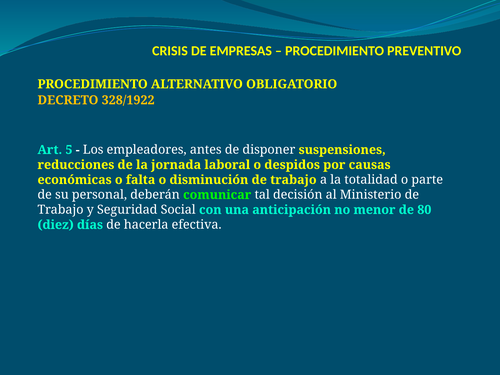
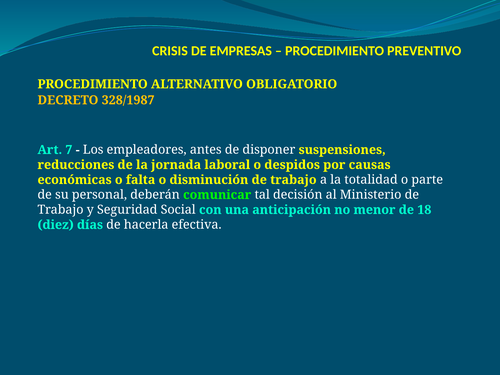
328/1922: 328/1922 -> 328/1987 (128, 100)
5: 5 -> 7 (69, 150)
80: 80 -> 18 (424, 210)
